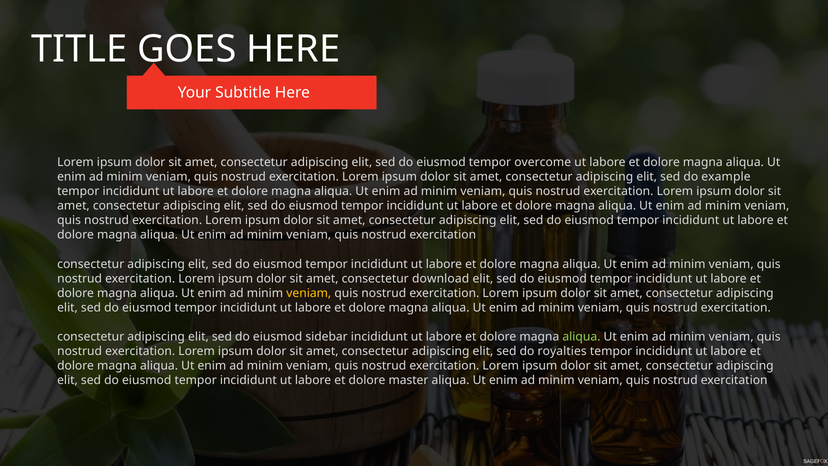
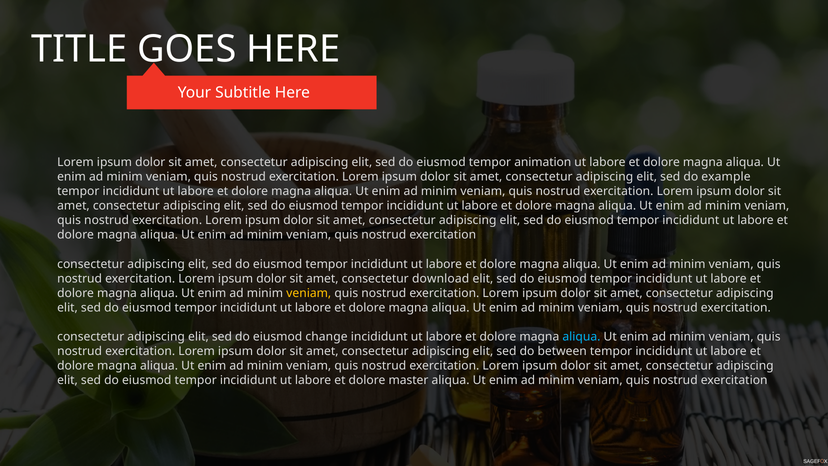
overcome: overcome -> animation (543, 162)
sidebar: sidebar -> change (326, 336)
aliqua colour: light green -> light blue (581, 336)
royalties: royalties -> between (562, 351)
